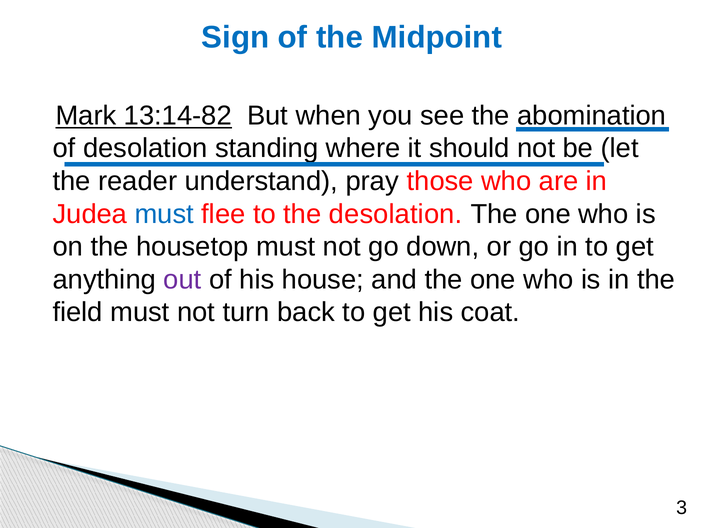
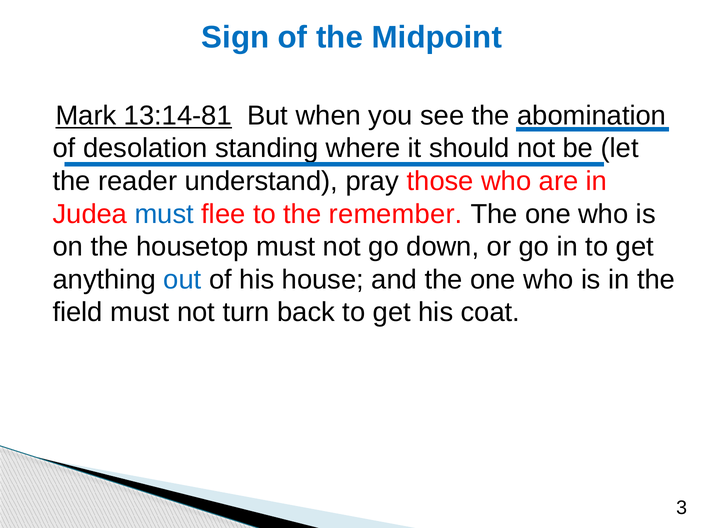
13:14-82: 13:14-82 -> 13:14-81 (178, 116)
the desolation: desolation -> remember (396, 214)
out colour: purple -> blue (182, 280)
